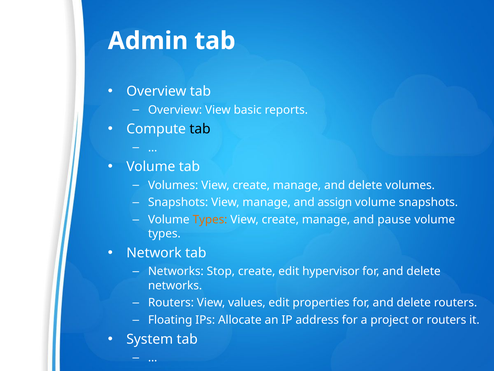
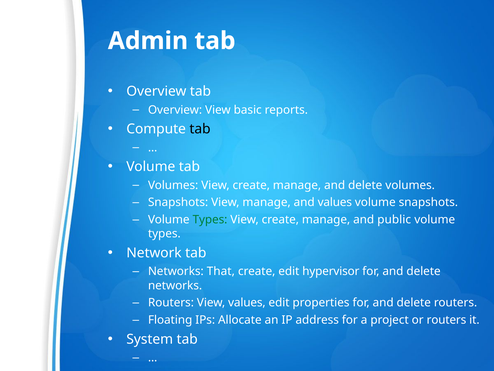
and assign: assign -> values (335, 202)
Types colour: orange -> green (210, 219)
pause: pause -> public (394, 219)
Stop: Stop -> That (221, 271)
